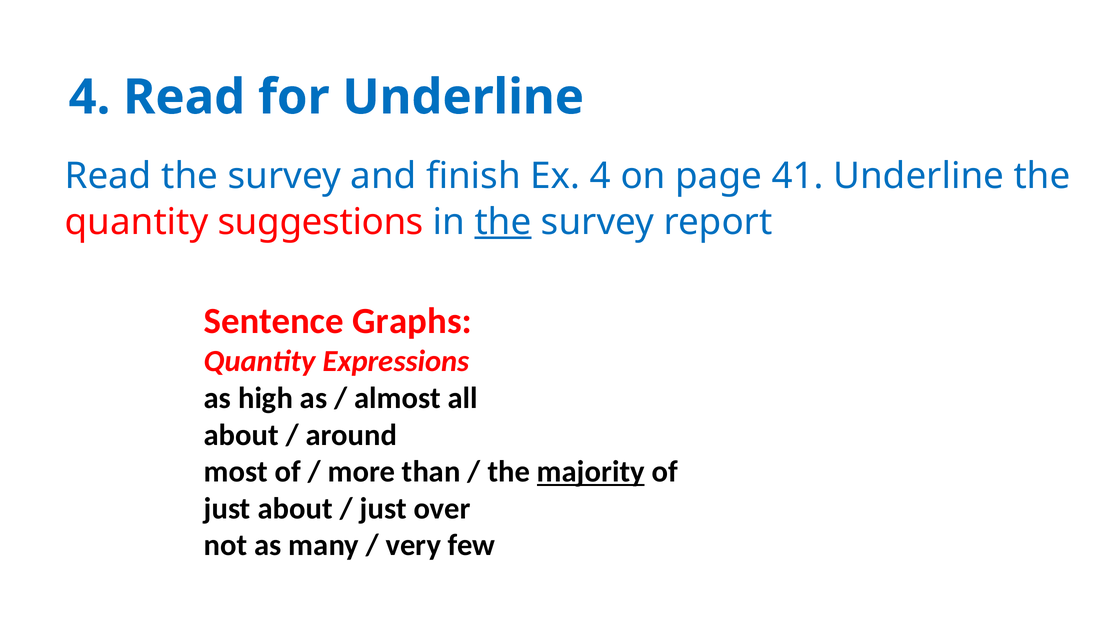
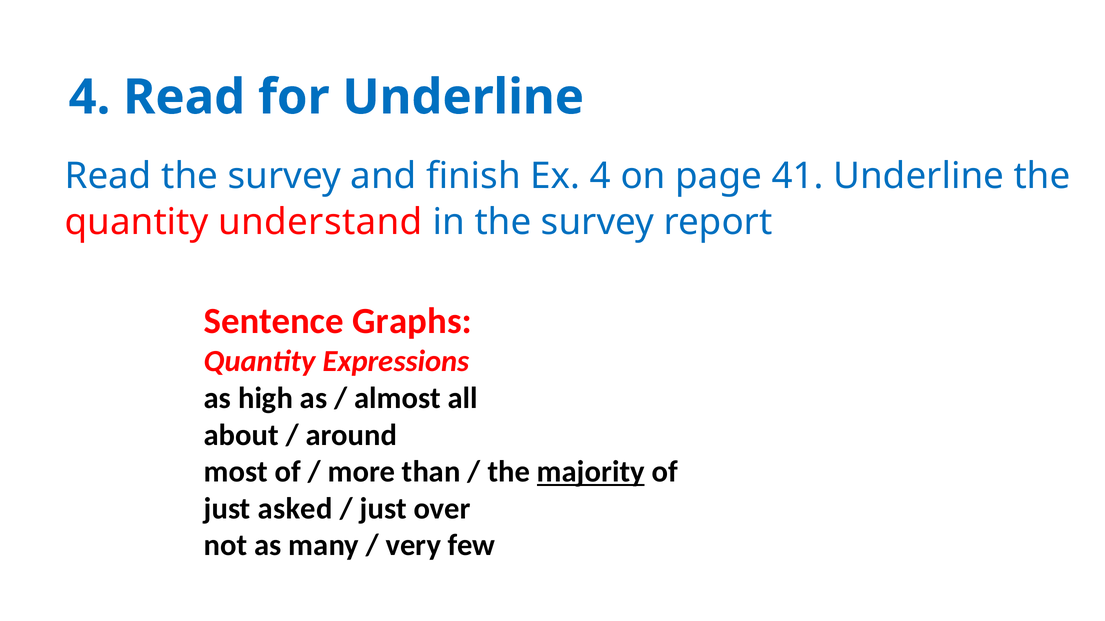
suggestions: suggestions -> understand (320, 222)
the underline: present -> none (503, 222)
just about: about -> asked (295, 509)
